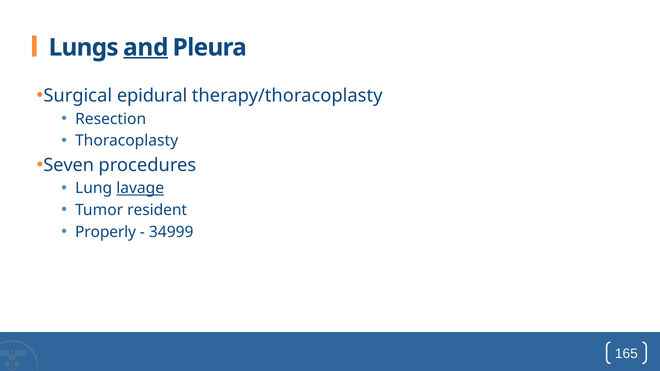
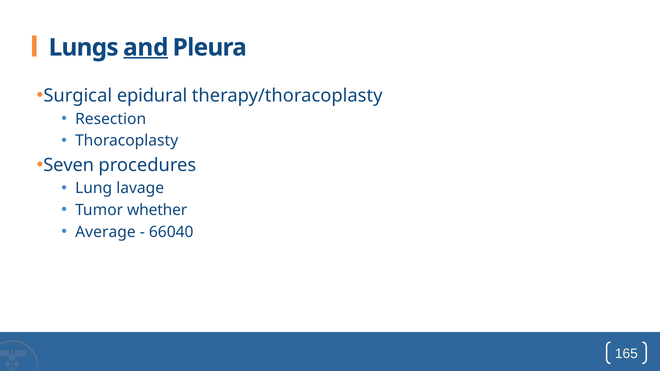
lavage underline: present -> none (140, 188)
resident: resident -> whether (157, 210)
Properly: Properly -> Average (105, 232)
34999: 34999 -> 66040 (171, 232)
